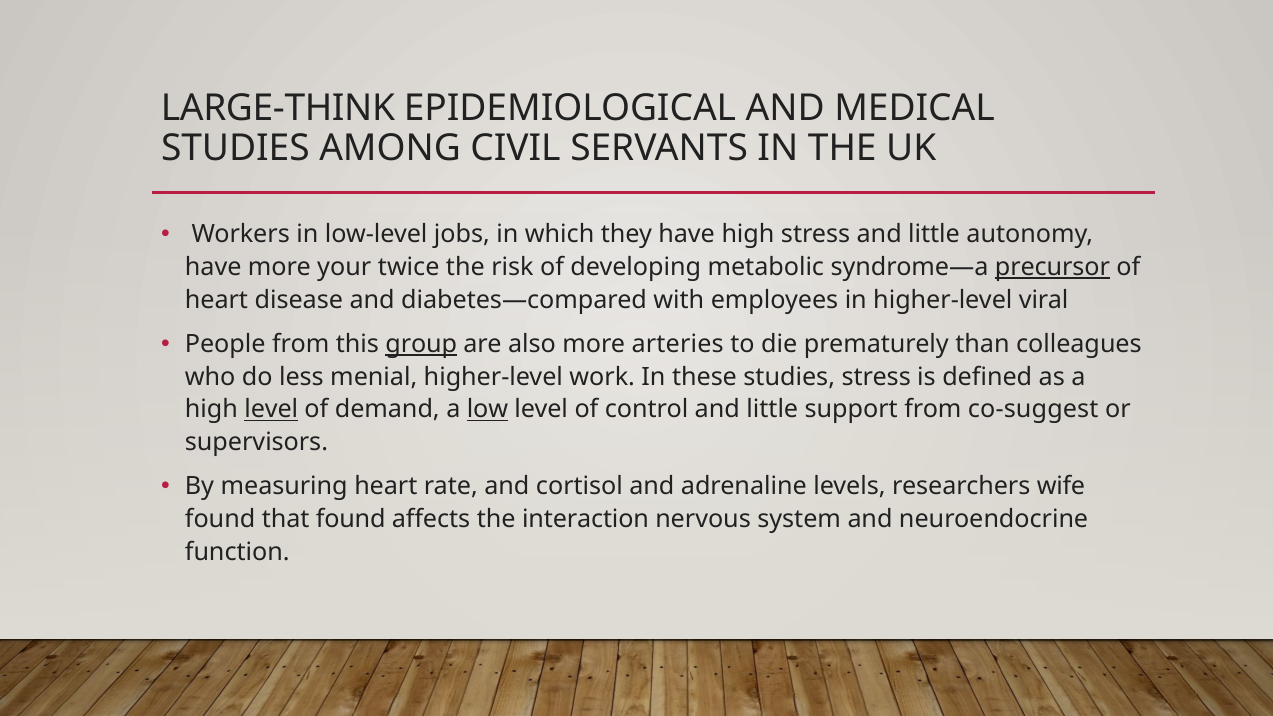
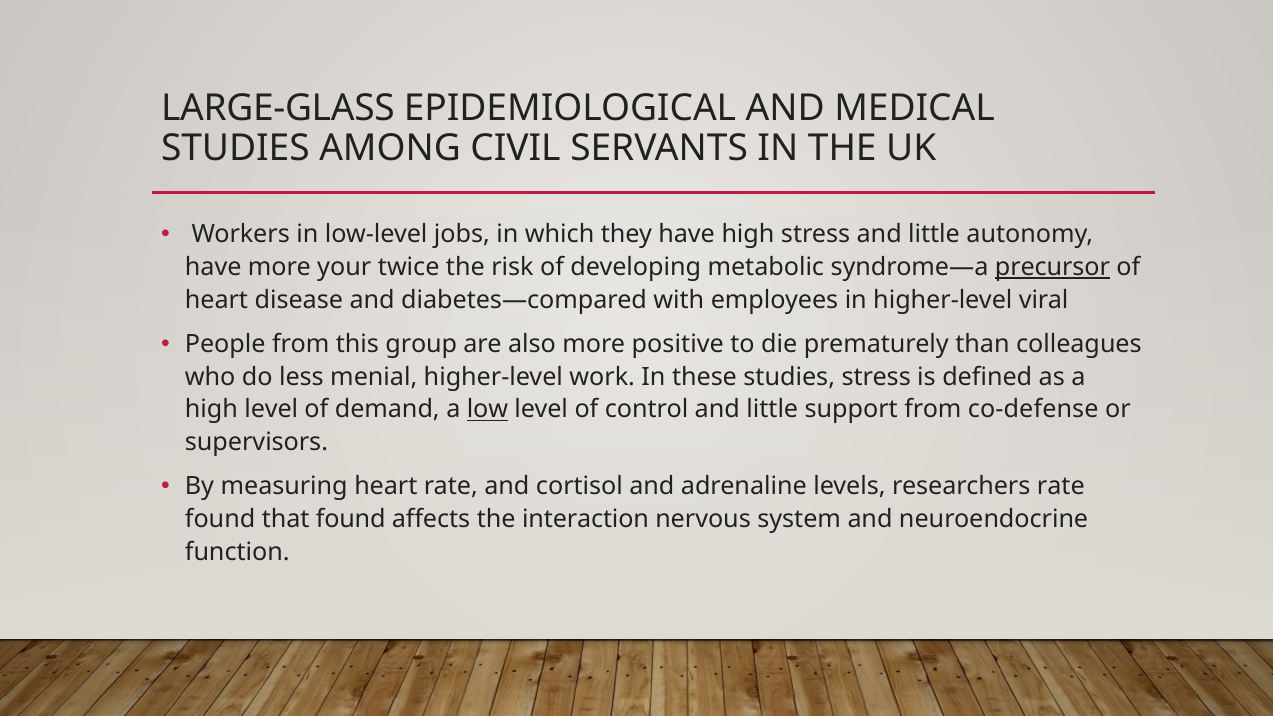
LARGE-THINK: LARGE-THINK -> LARGE-GLASS (278, 109)
group underline: present -> none (421, 344)
arteries: arteries -> positive (678, 344)
level underline: present -> none (271, 410)
co-suggest: co-suggest -> co-defense (1033, 410)
researchers wife: wife -> rate (1061, 487)
